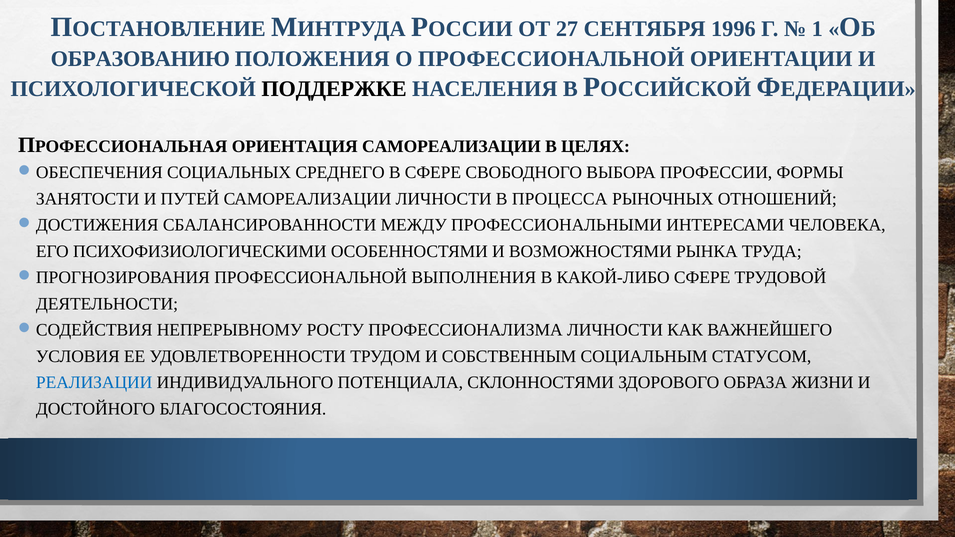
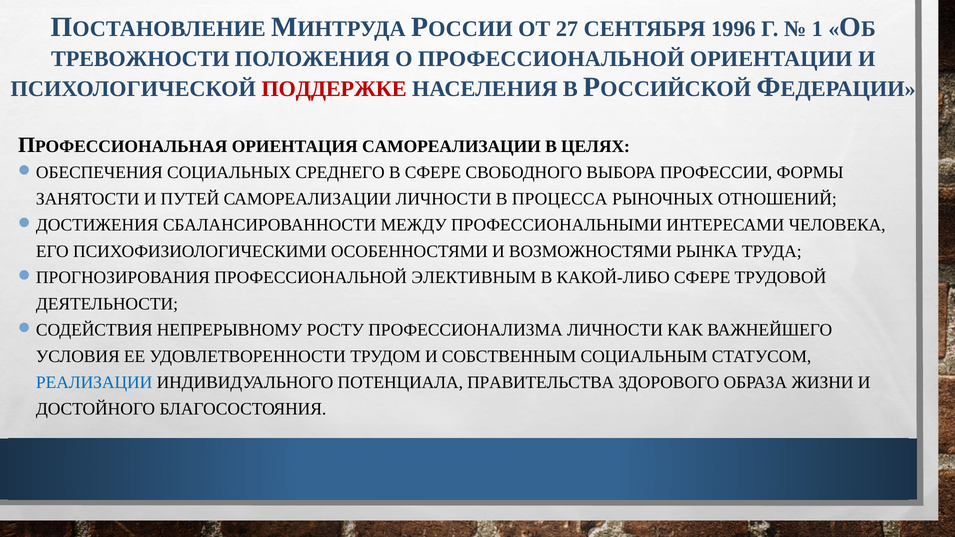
ОБРАЗОВАНИЮ: ОБРАЗОВАНИЮ -> ТРЕВОЖНОСТИ (140, 59)
ПОДДЕРЖКЕ colour: black -> red (334, 89)
ВЫПОЛНЕНИЯ: ВЫПОЛНЕНИЯ -> ЭЛЕКТИВНЫМ (474, 278)
СКЛОННОСТЯМИ: СКЛОННОСТЯМИ -> ПРАВИТЕЛЬСТВА (541, 383)
